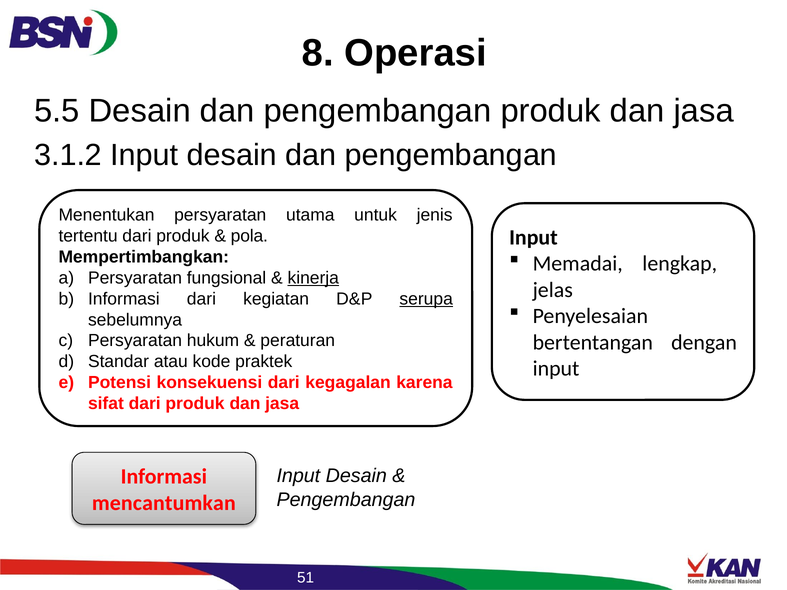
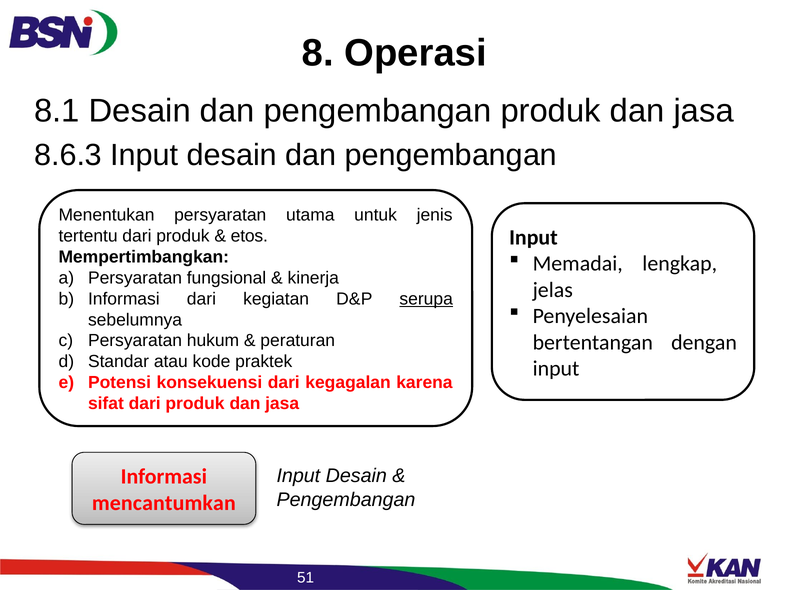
5.5: 5.5 -> 8.1 (57, 111)
3.1.2: 3.1.2 -> 8.6.3 (68, 155)
pola: pola -> etos (249, 236)
kinerja underline: present -> none (313, 278)
